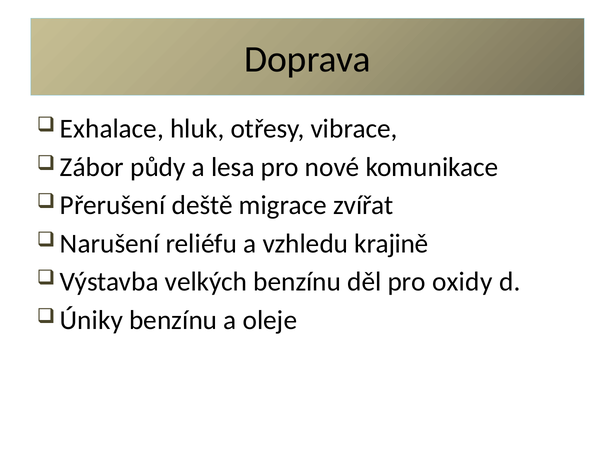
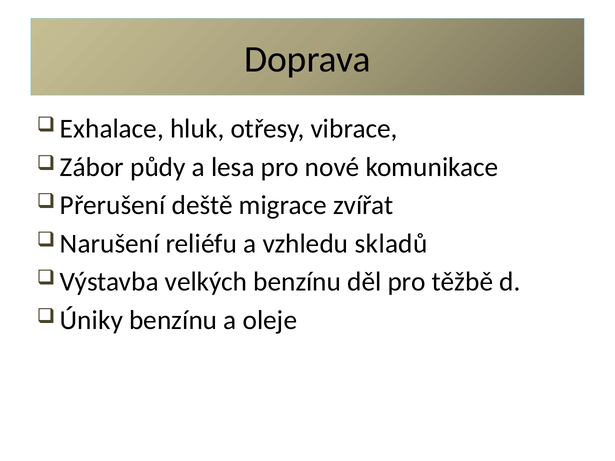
krajině: krajině -> skladů (391, 244)
oxidy: oxidy -> těžbě (462, 282)
